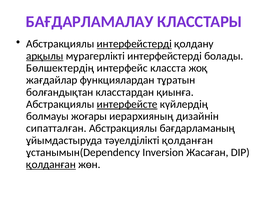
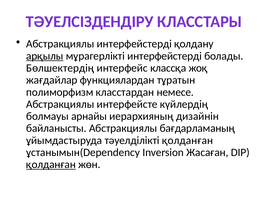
БАҒДАРЛАМАЛАУ: БАҒДАРЛАМАЛАУ -> ТӘУЕЛСІЗДЕНДІРУ (90, 22)
интерфейстерді underline: present -> none (134, 44)
класста: класста -> классқа (168, 68)
болғандықтан: болғандықтан -> полиморфизм (60, 92)
қиынға: қиынға -> немесе (175, 92)
интерфейсте underline: present -> none (127, 104)
жоғары: жоғары -> арнайы (89, 116)
сипатталған: сипатталған -> байланысты (56, 128)
